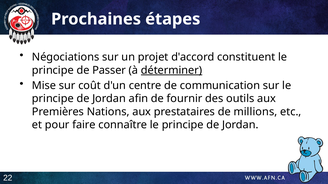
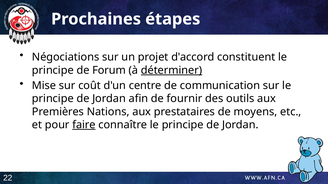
Passer: Passer -> Forum (109, 70)
millions: millions -> moyens (255, 112)
faire underline: none -> present (84, 125)
